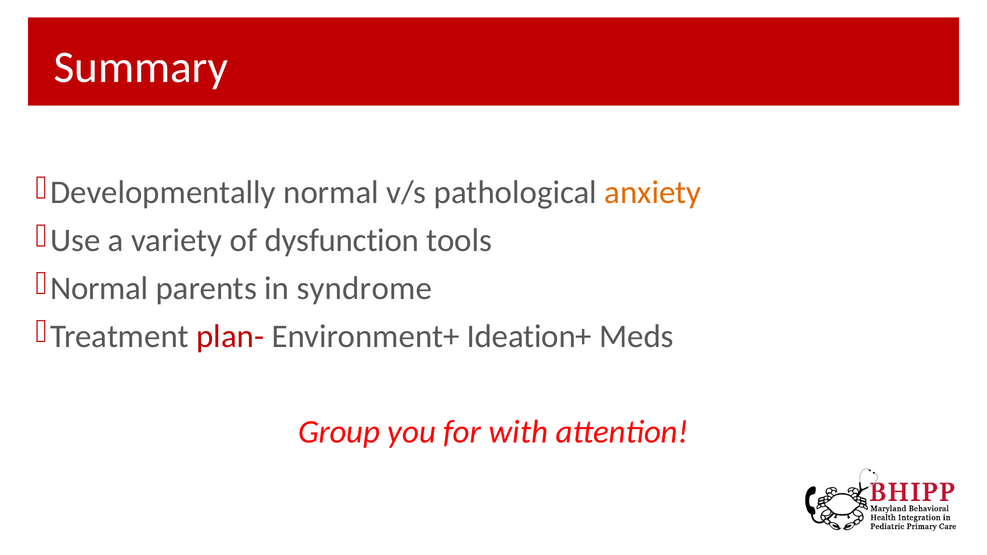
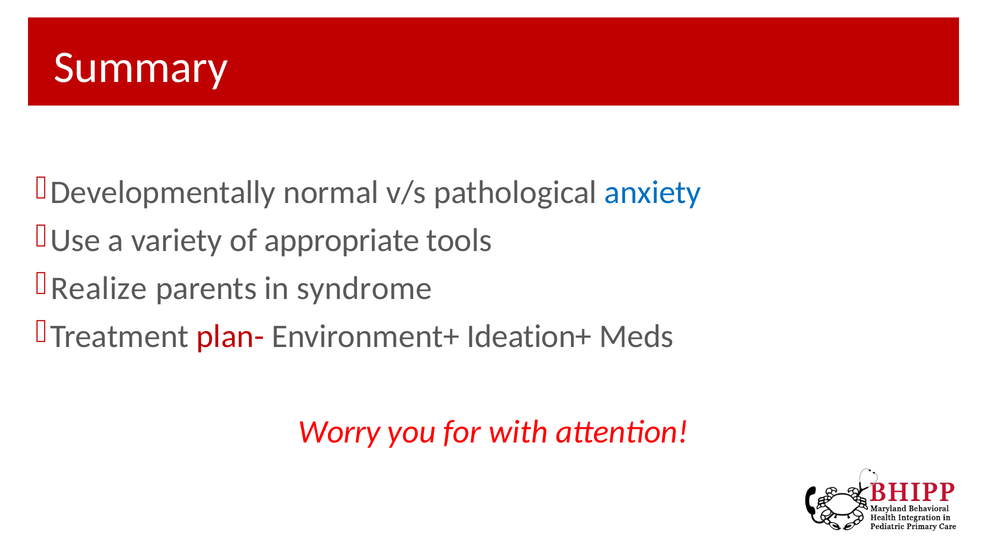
anxiety colour: orange -> blue (653, 193)
dysfunction: dysfunction -> appropriate (342, 241)
Normal: Normal -> Realize (99, 288)
Group: Group -> Worry (339, 432)
